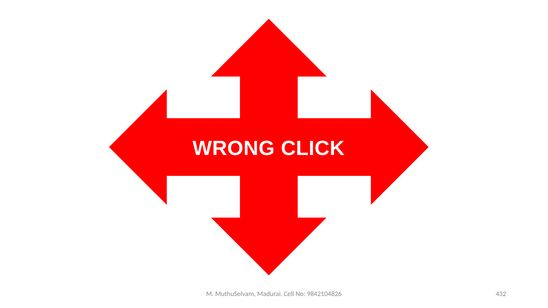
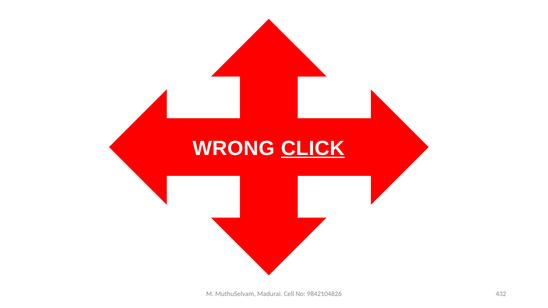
CLICK underline: none -> present (313, 149)
